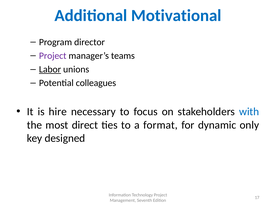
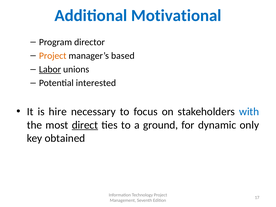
Project colour: purple -> orange (53, 56)
teams: teams -> based (123, 56)
colleagues: colleagues -> interested (96, 83)
direct underline: none -> present (85, 125)
format: format -> ground (161, 125)
designed: designed -> obtained (65, 138)
